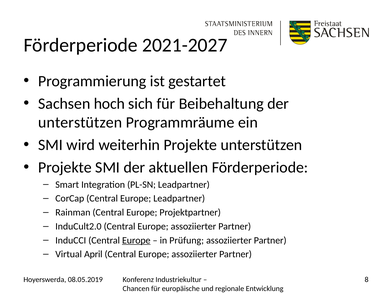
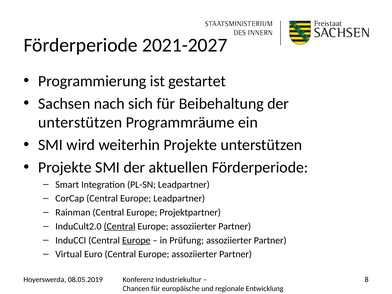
hoch: hoch -> nach (109, 104)
Central underline: none -> present (120, 226)
April: April -> Euro (93, 254)
